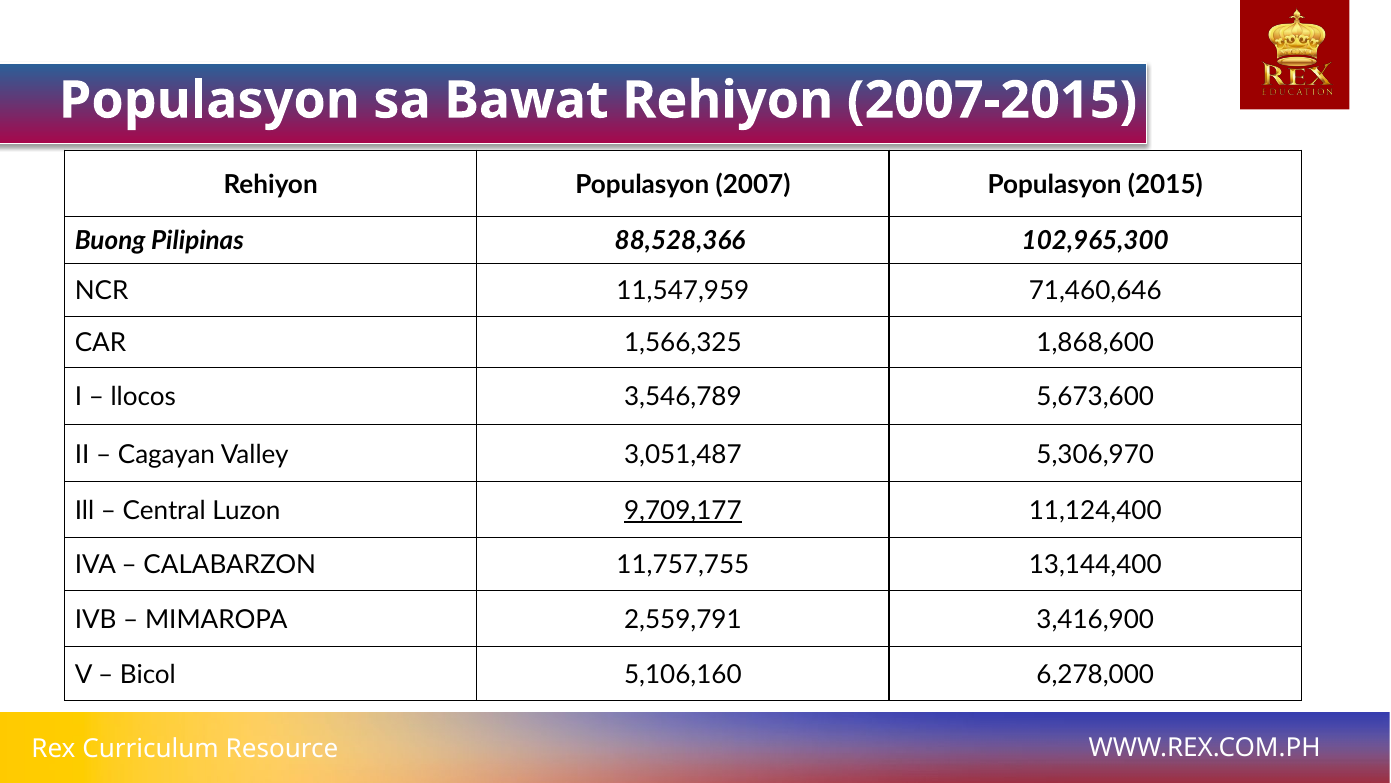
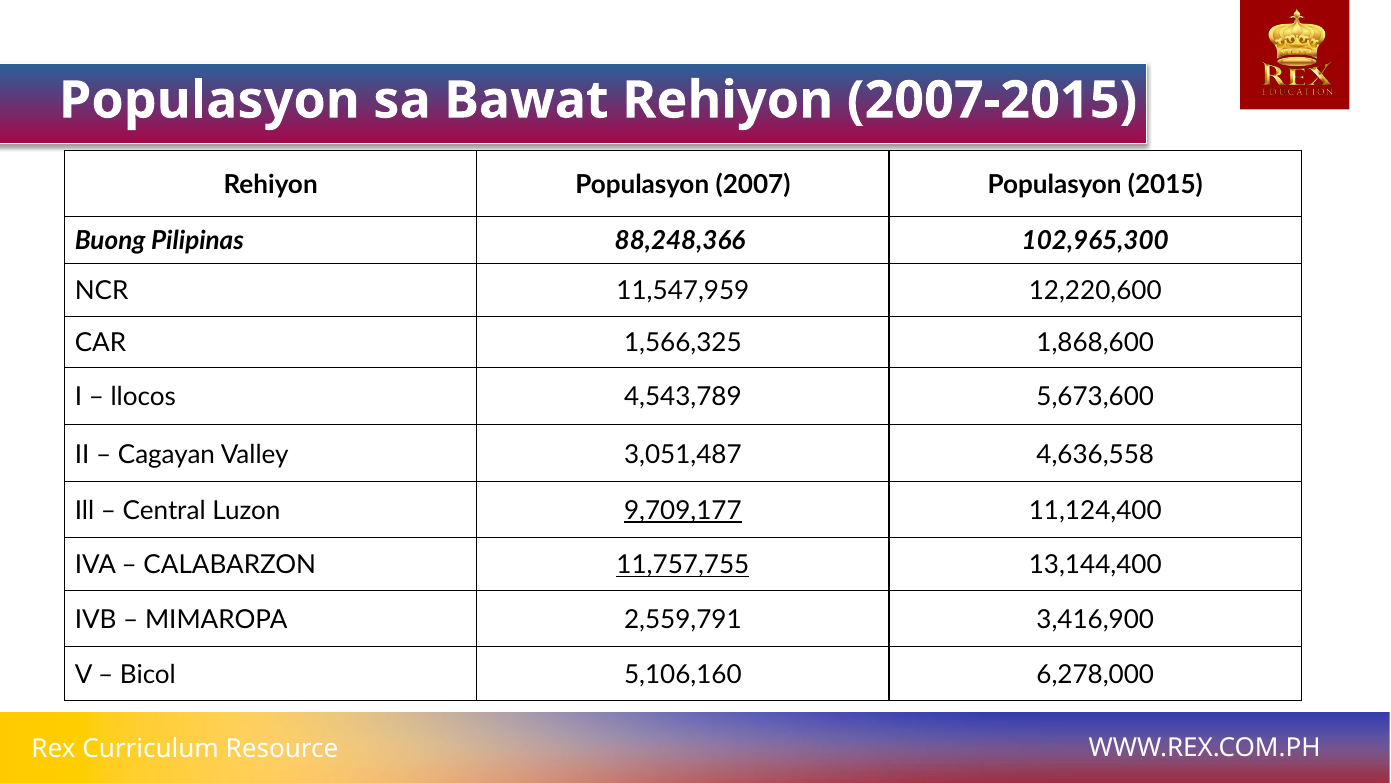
88,528,366: 88,528,366 -> 88,248,366 (680, 241)
71,460,646: 71,460,646 -> 12,220,600 (1095, 291)
3,546,789: 3,546,789 -> 4,543,789 (683, 397)
5,306,970: 5,306,970 -> 4,636,558 (1095, 454)
11,757,755 underline: none -> present (683, 565)
